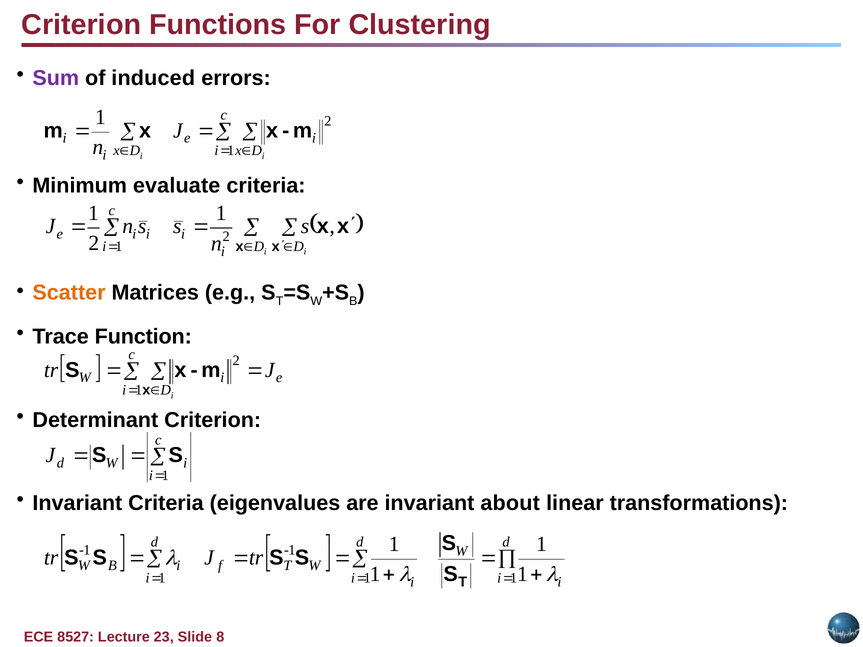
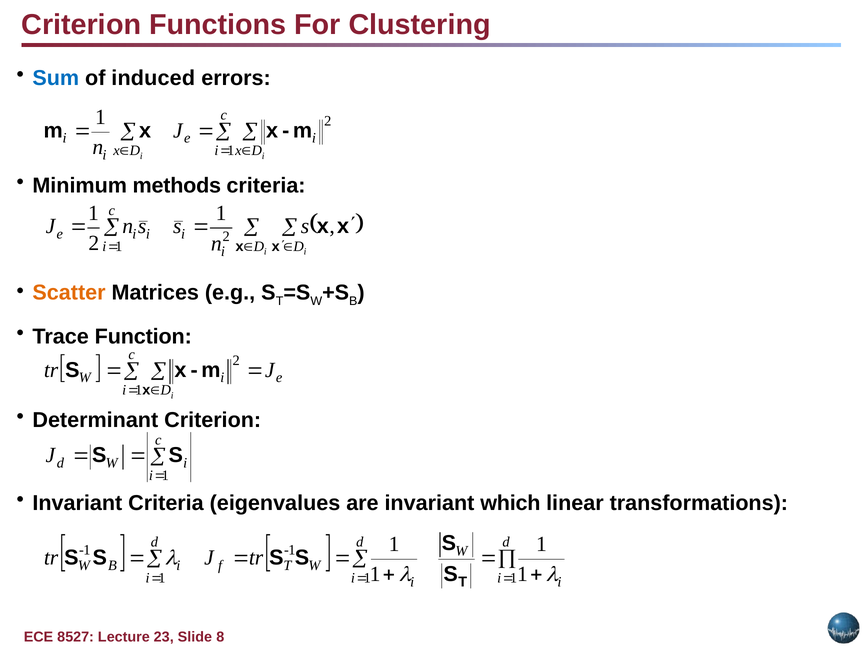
Sum colour: purple -> blue (56, 78)
evaluate: evaluate -> methods (177, 186)
about: about -> which (510, 504)
